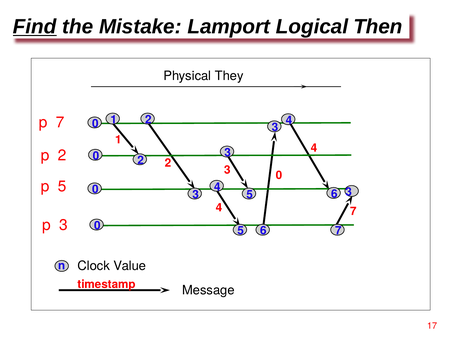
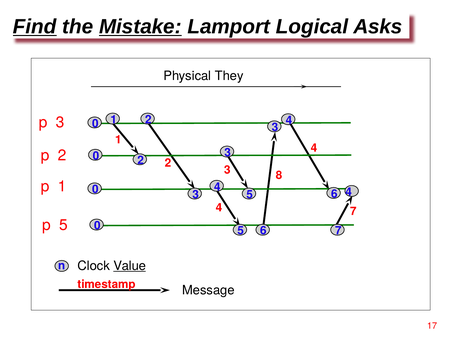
Mistake underline: none -> present (140, 27)
Then: Then -> Asks (378, 27)
p 7: 7 -> 3 (60, 122)
3 0: 0 -> 8 (279, 175)
p 5: 5 -> 1 (62, 186)
3: 3 -> 4 (349, 192)
p 3: 3 -> 5 (64, 225)
Value underline: none -> present (130, 266)
